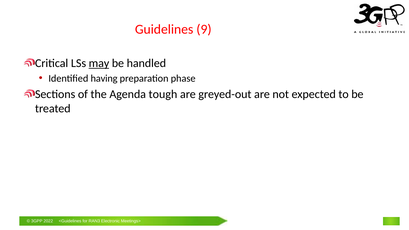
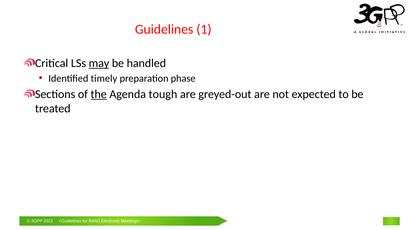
9: 9 -> 1 (204, 29)
having: having -> timely (104, 78)
the underline: none -> present (99, 94)
